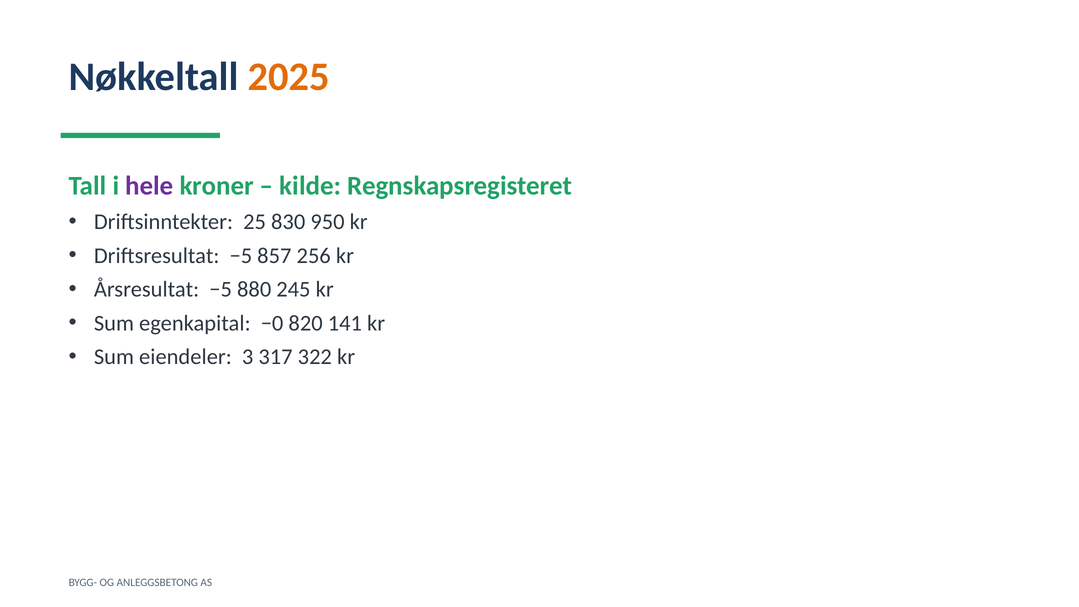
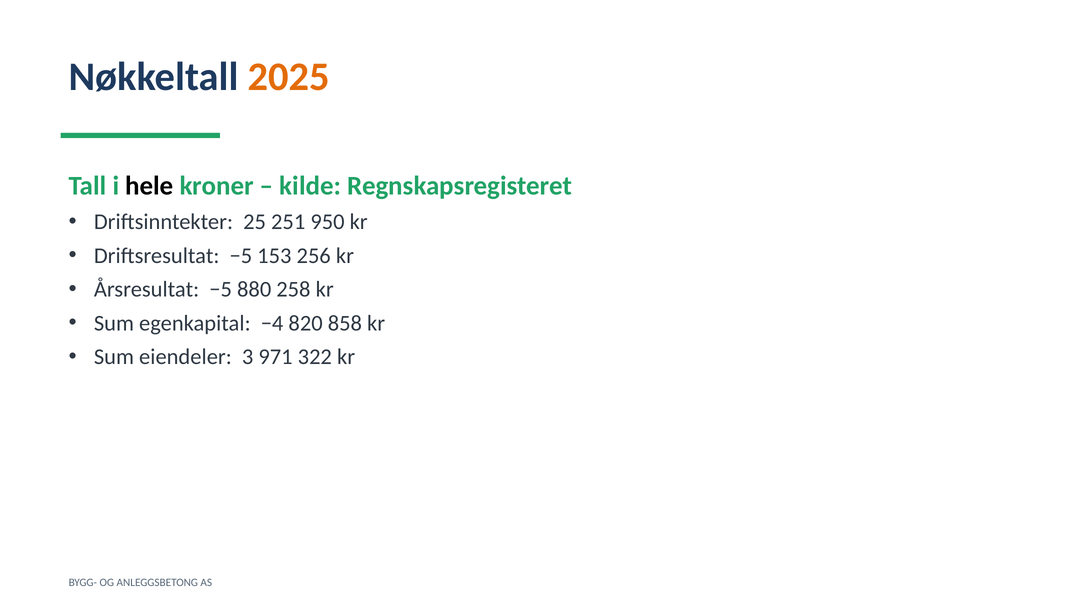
hele colour: purple -> black (149, 186)
830: 830 -> 251 (288, 222)
857: 857 -> 153 (274, 256)
245: 245 -> 258 (293, 289)
−0: −0 -> −4 (272, 323)
141: 141 -> 858 (345, 323)
317: 317 -> 971 (275, 357)
